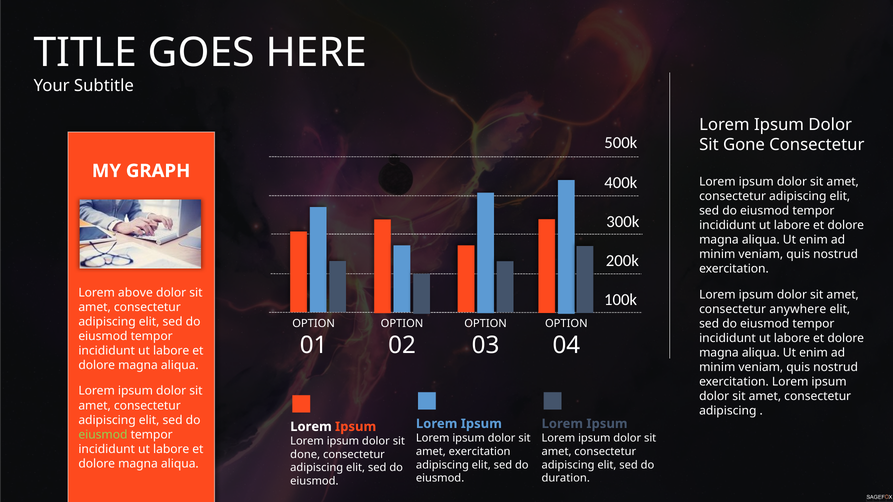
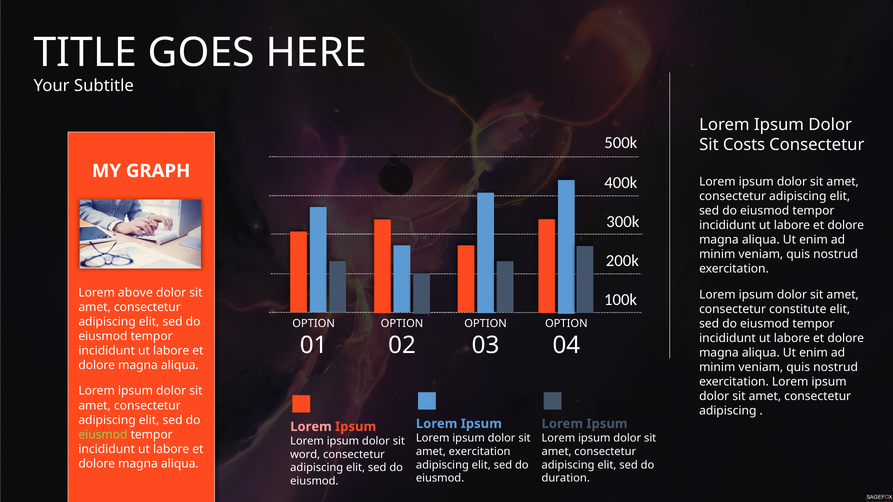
Gone: Gone -> Costs (744, 145)
anywhere: anywhere -> constitute (798, 309)
Lorem colour: white -> pink (311, 427)
done: done -> word (305, 455)
